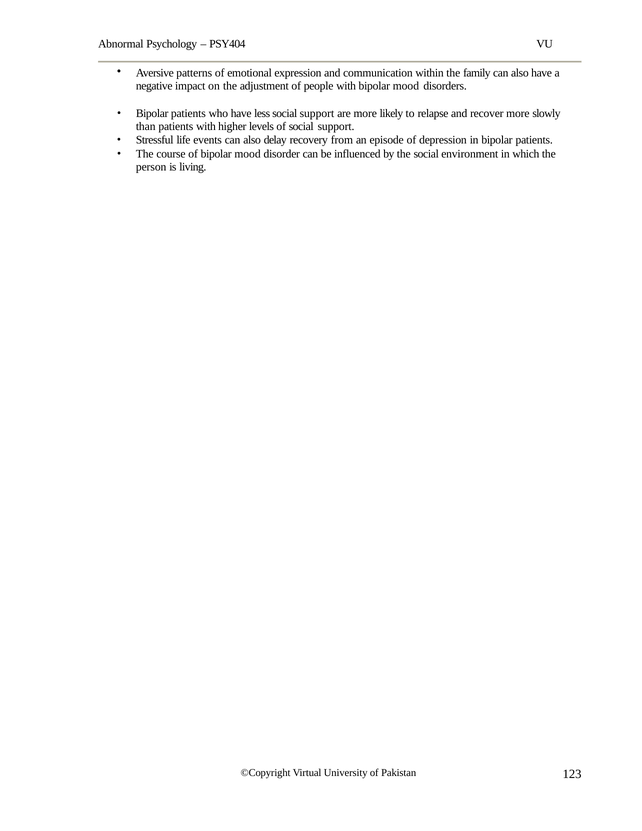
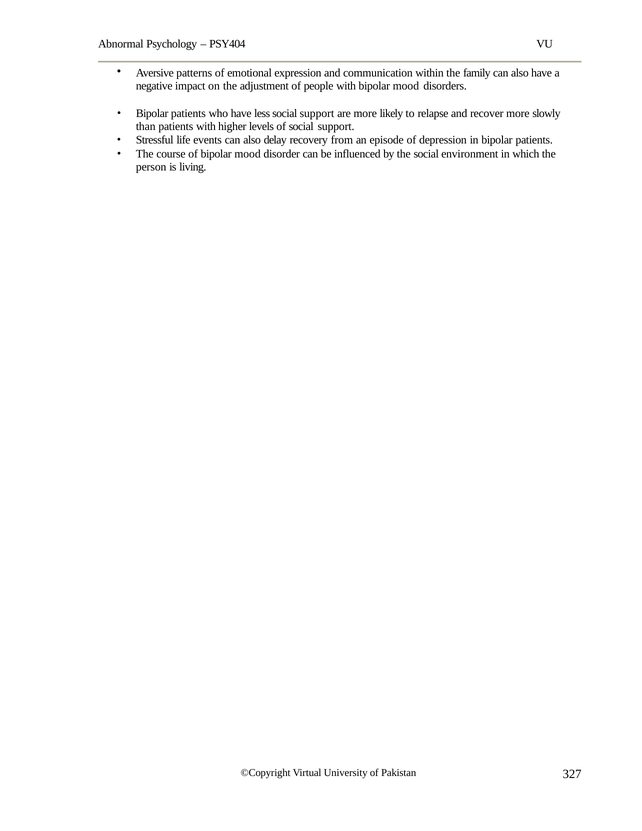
123: 123 -> 327 (572, 774)
